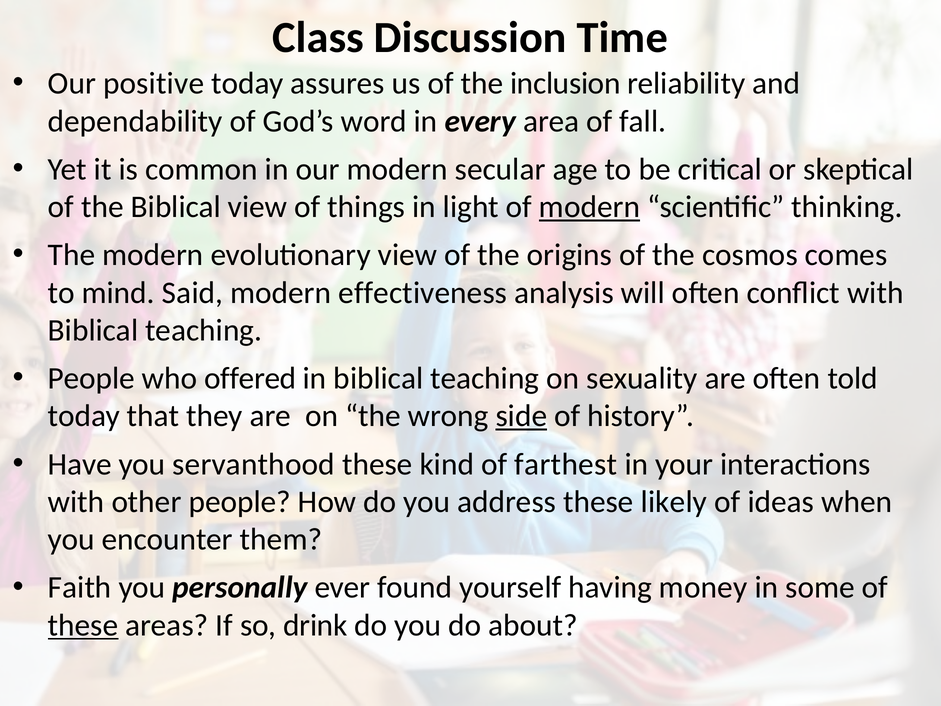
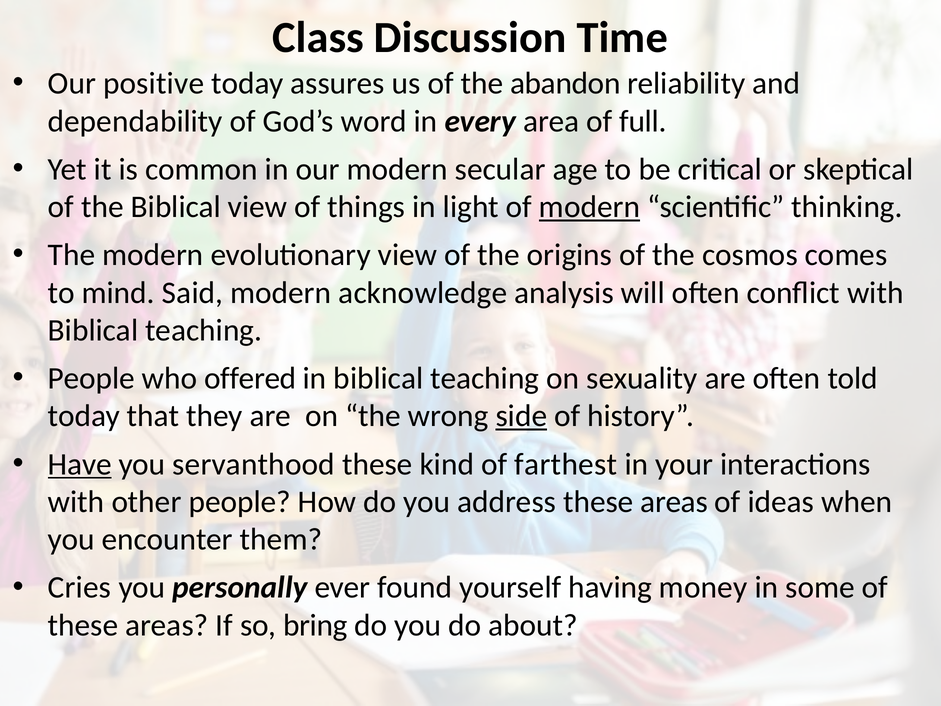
inclusion: inclusion -> abandon (565, 83)
fall: fall -> full (643, 121)
effectiveness: effectiveness -> acknowledge (423, 293)
Have underline: none -> present (80, 464)
address these likely: likely -> areas (674, 502)
Faith: Faith -> Cries (80, 587)
these underline: present -> none (83, 625)
drink: drink -> bring (315, 625)
